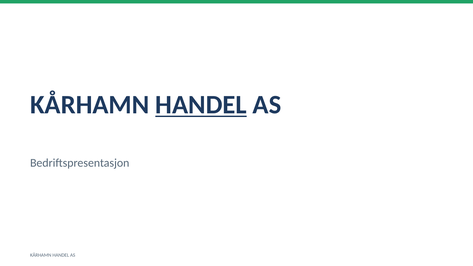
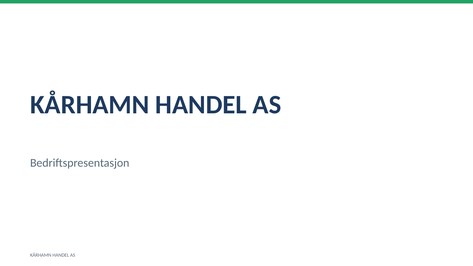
HANDEL underline: present -> none (201, 105)
